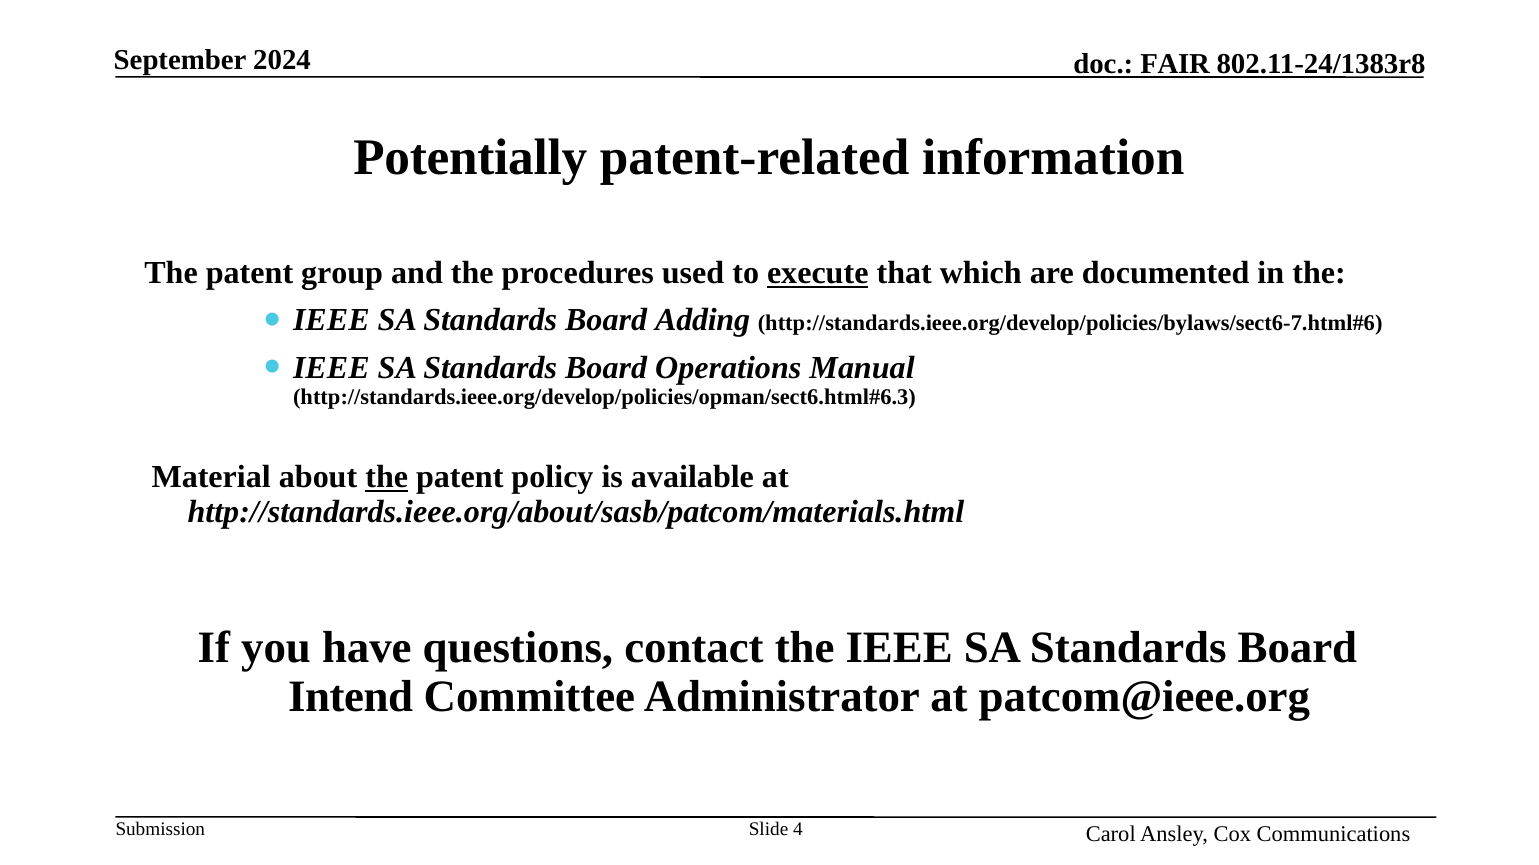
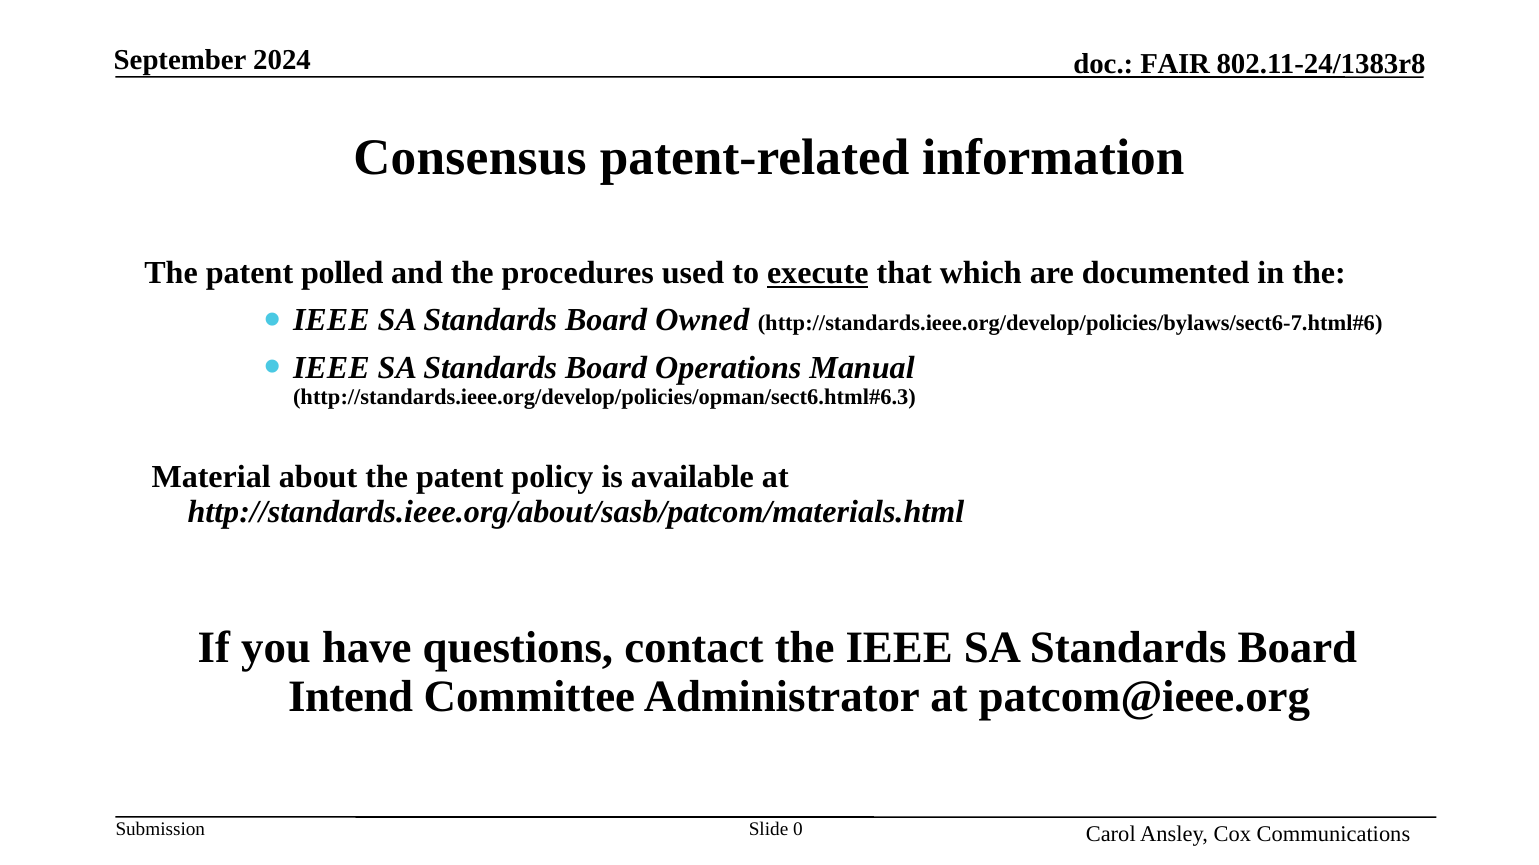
Potentially: Potentially -> Consensus (470, 157)
group: group -> polled (342, 273)
Adding: Adding -> Owned (702, 320)
the underline: present -> none (387, 477)
4: 4 -> 0 (798, 830)
